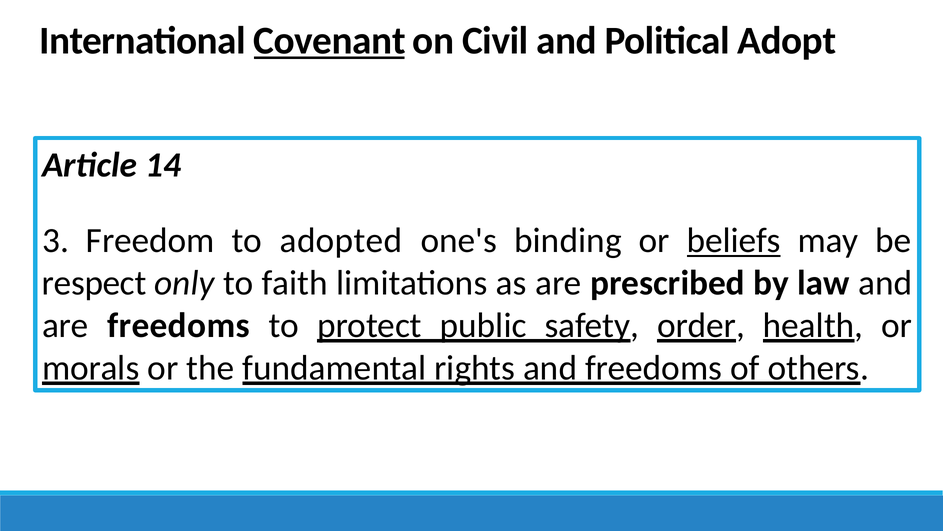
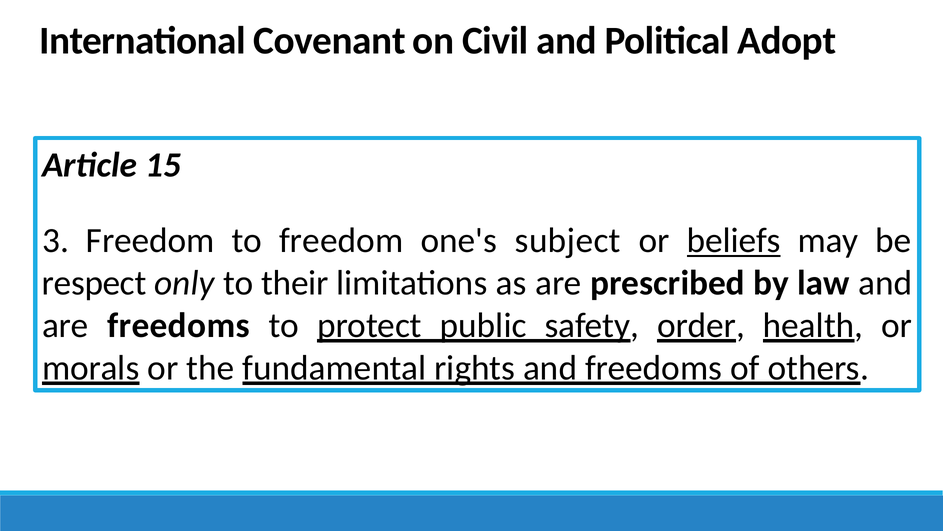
Covenant underline: present -> none (329, 41)
14: 14 -> 15 (163, 165)
to adopted: adopted -> freedom (341, 240)
binding: binding -> subject (568, 240)
faith: faith -> their (295, 283)
